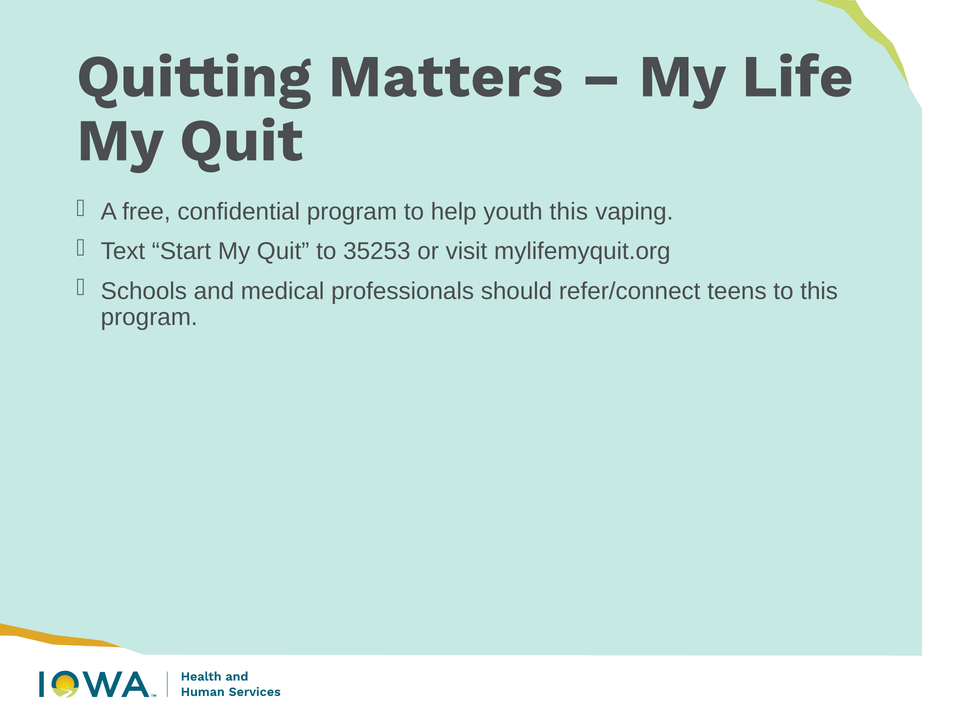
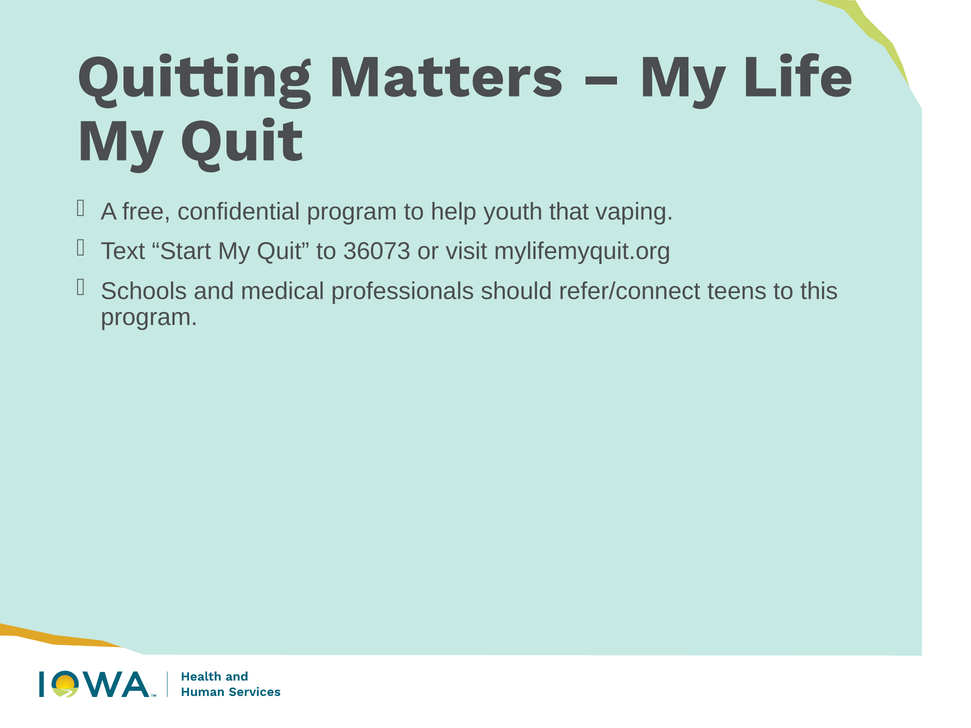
youth this: this -> that (569, 212)
35253: 35253 -> 36073 (377, 251)
